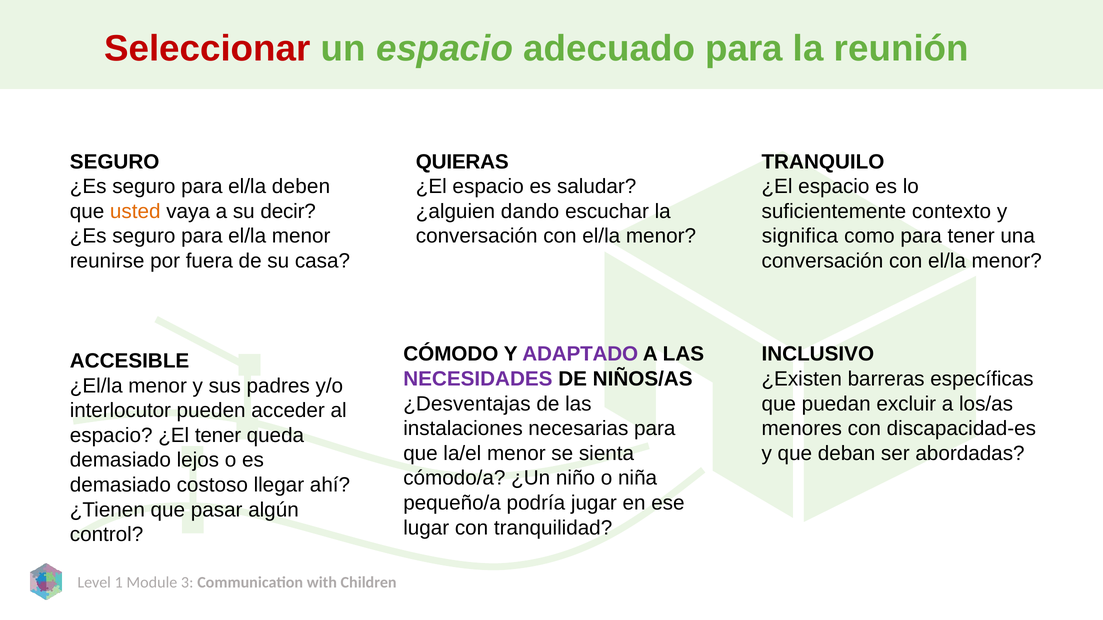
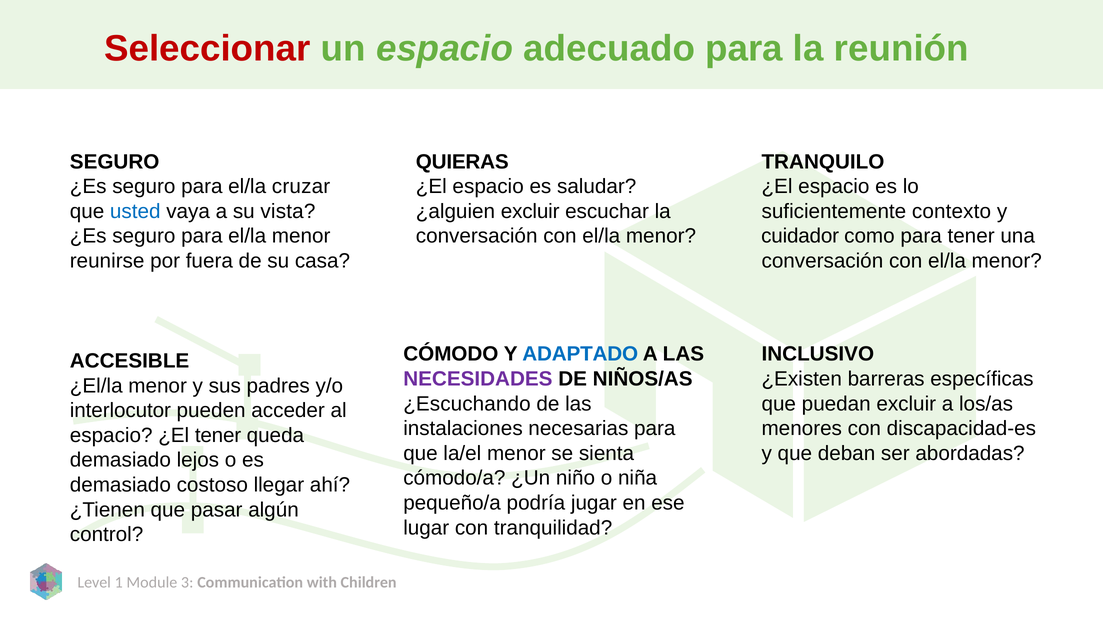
deben: deben -> cruzar (301, 187)
usted colour: orange -> blue (135, 211)
decir: decir -> vista (288, 211)
¿alguien dando: dando -> excluir (530, 211)
significa: significa -> cuidador (800, 236)
ADAPTADO colour: purple -> blue (580, 354)
¿Desventajas: ¿Desventajas -> ¿Escuchando (467, 404)
